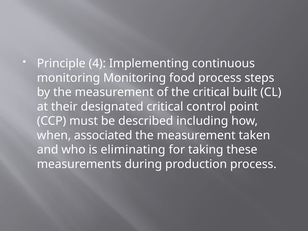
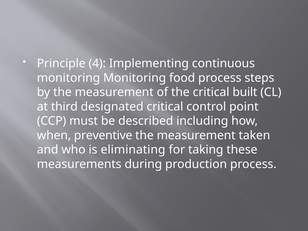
their: their -> third (64, 107)
associated: associated -> preventive (103, 135)
